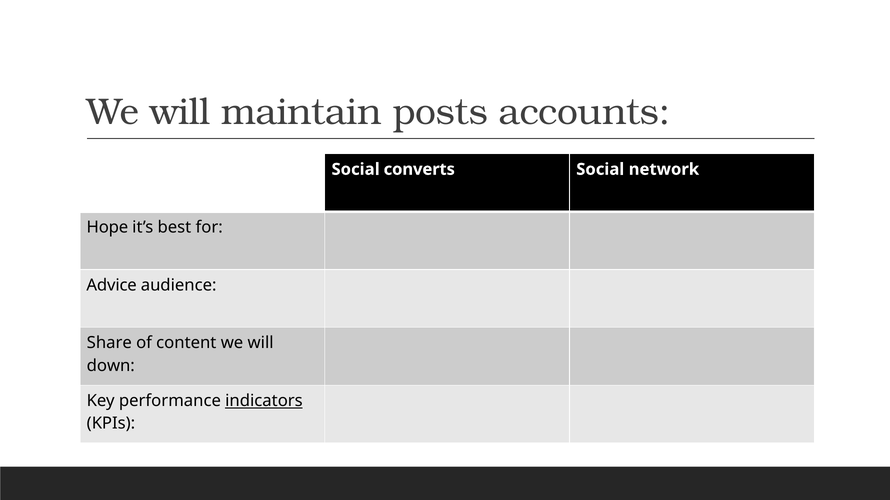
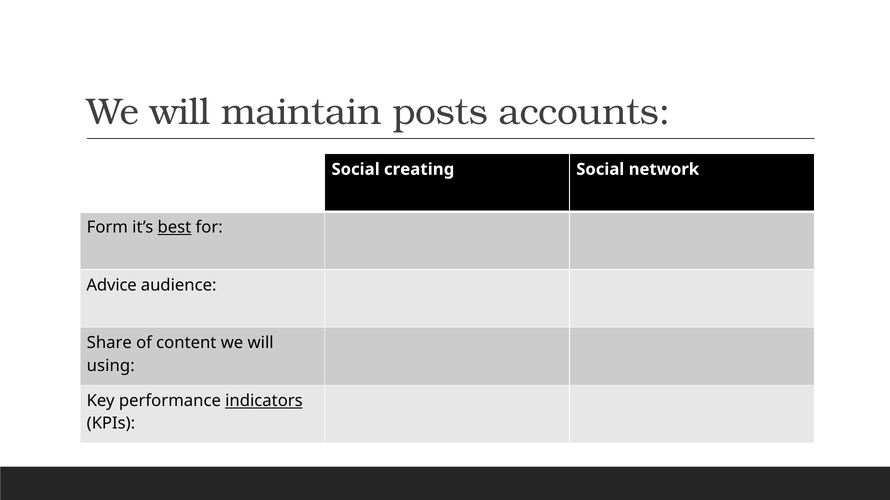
converts: converts -> creating (419, 170)
Hope: Hope -> Form (107, 227)
best underline: none -> present (174, 227)
down: down -> using (111, 366)
